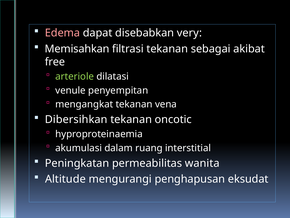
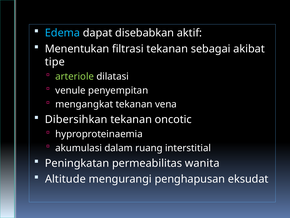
Edema colour: pink -> light blue (62, 33)
very: very -> aktif (190, 33)
Memisahkan: Memisahkan -> Menentukan (77, 49)
free: free -> tipe (55, 62)
